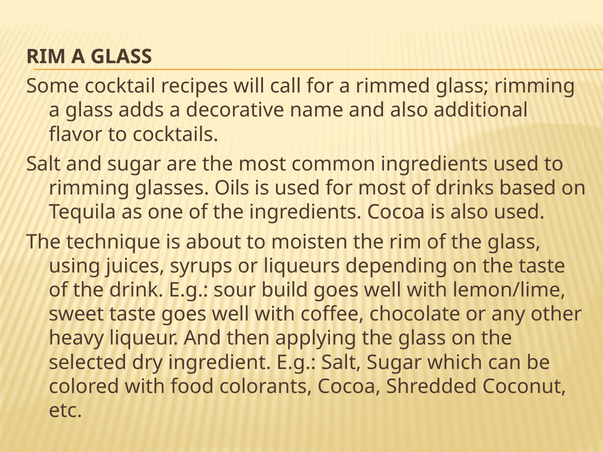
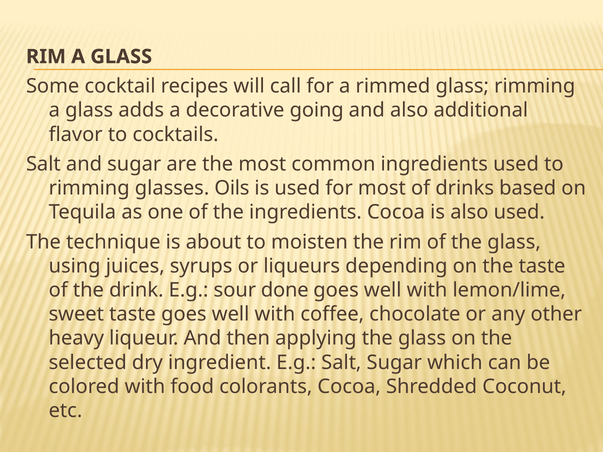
name: name -> going (317, 110)
build: build -> done (285, 290)
